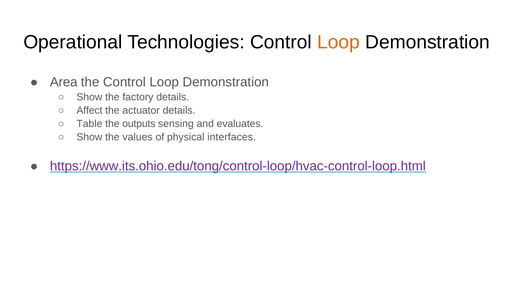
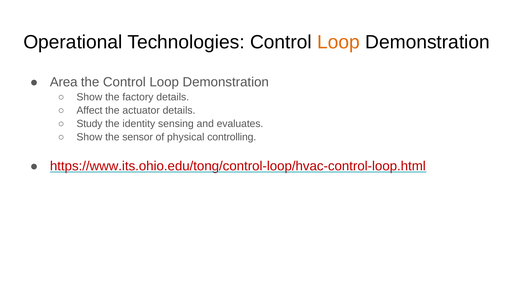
Table: Table -> Study (89, 124)
outputs: outputs -> identity (139, 124)
values: values -> sensor (138, 137)
interfaces: interfaces -> controlling (232, 137)
https://www.its.ohio.edu/tong/control-loop/hvac-control-loop.html colour: purple -> red (238, 166)
